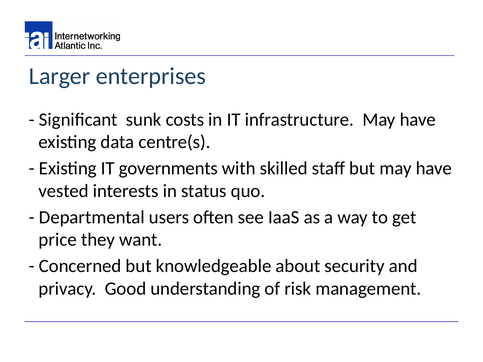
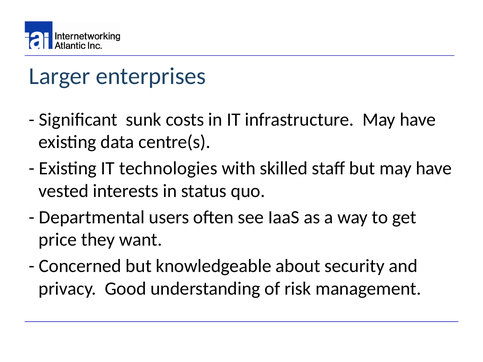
governments: governments -> technologies (168, 169)
